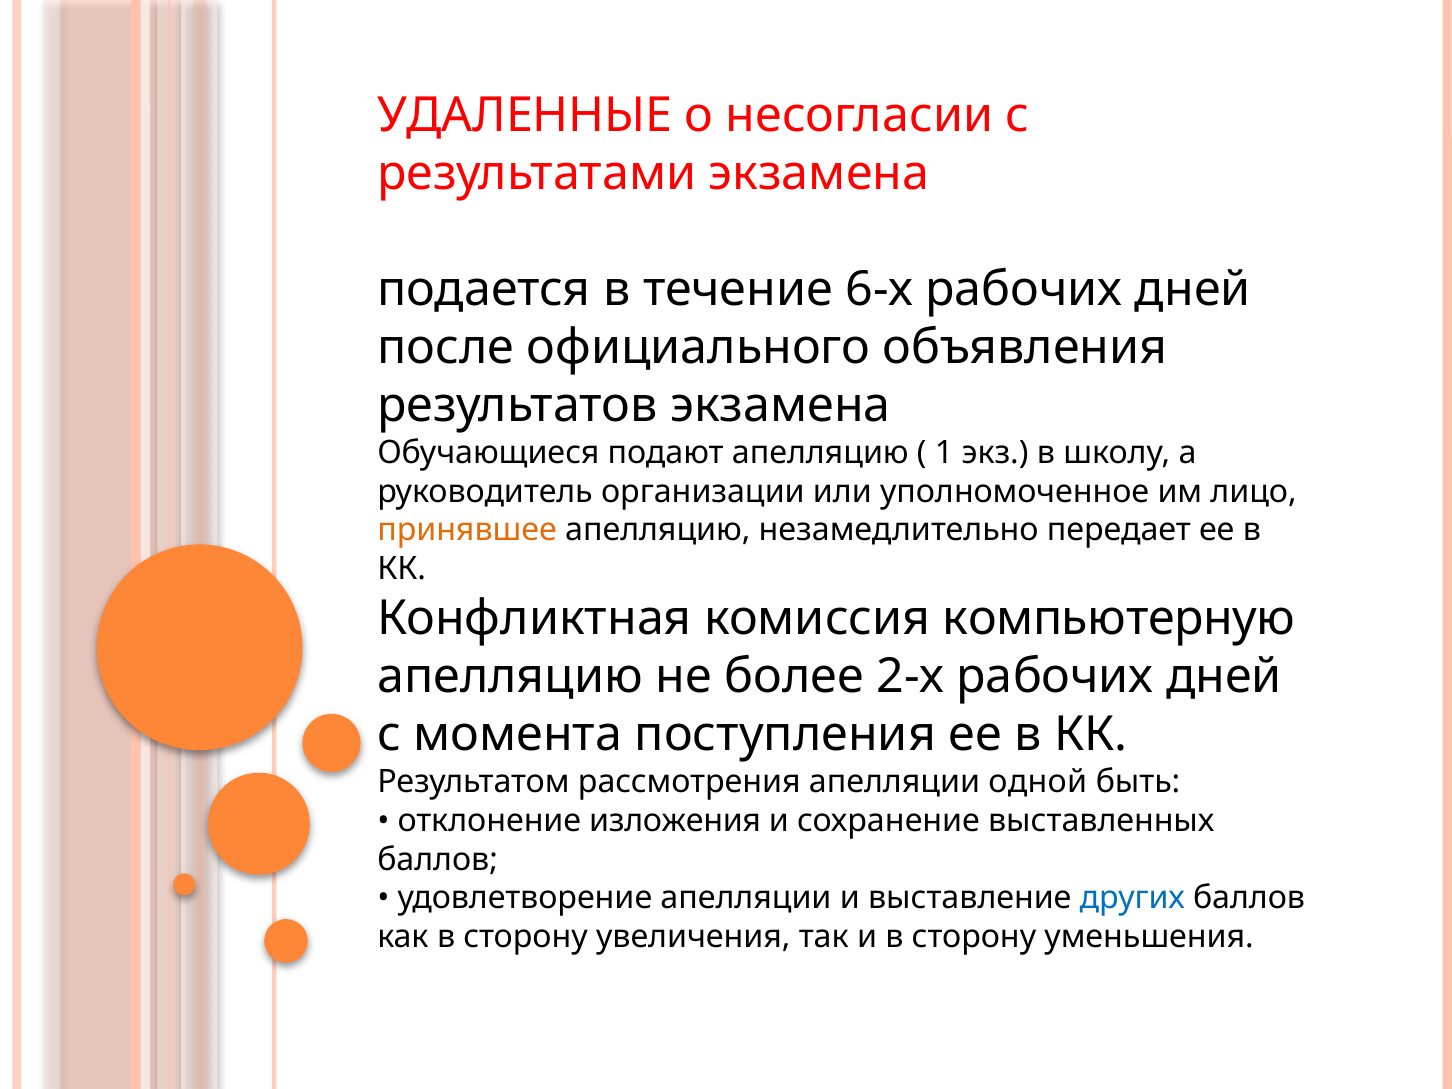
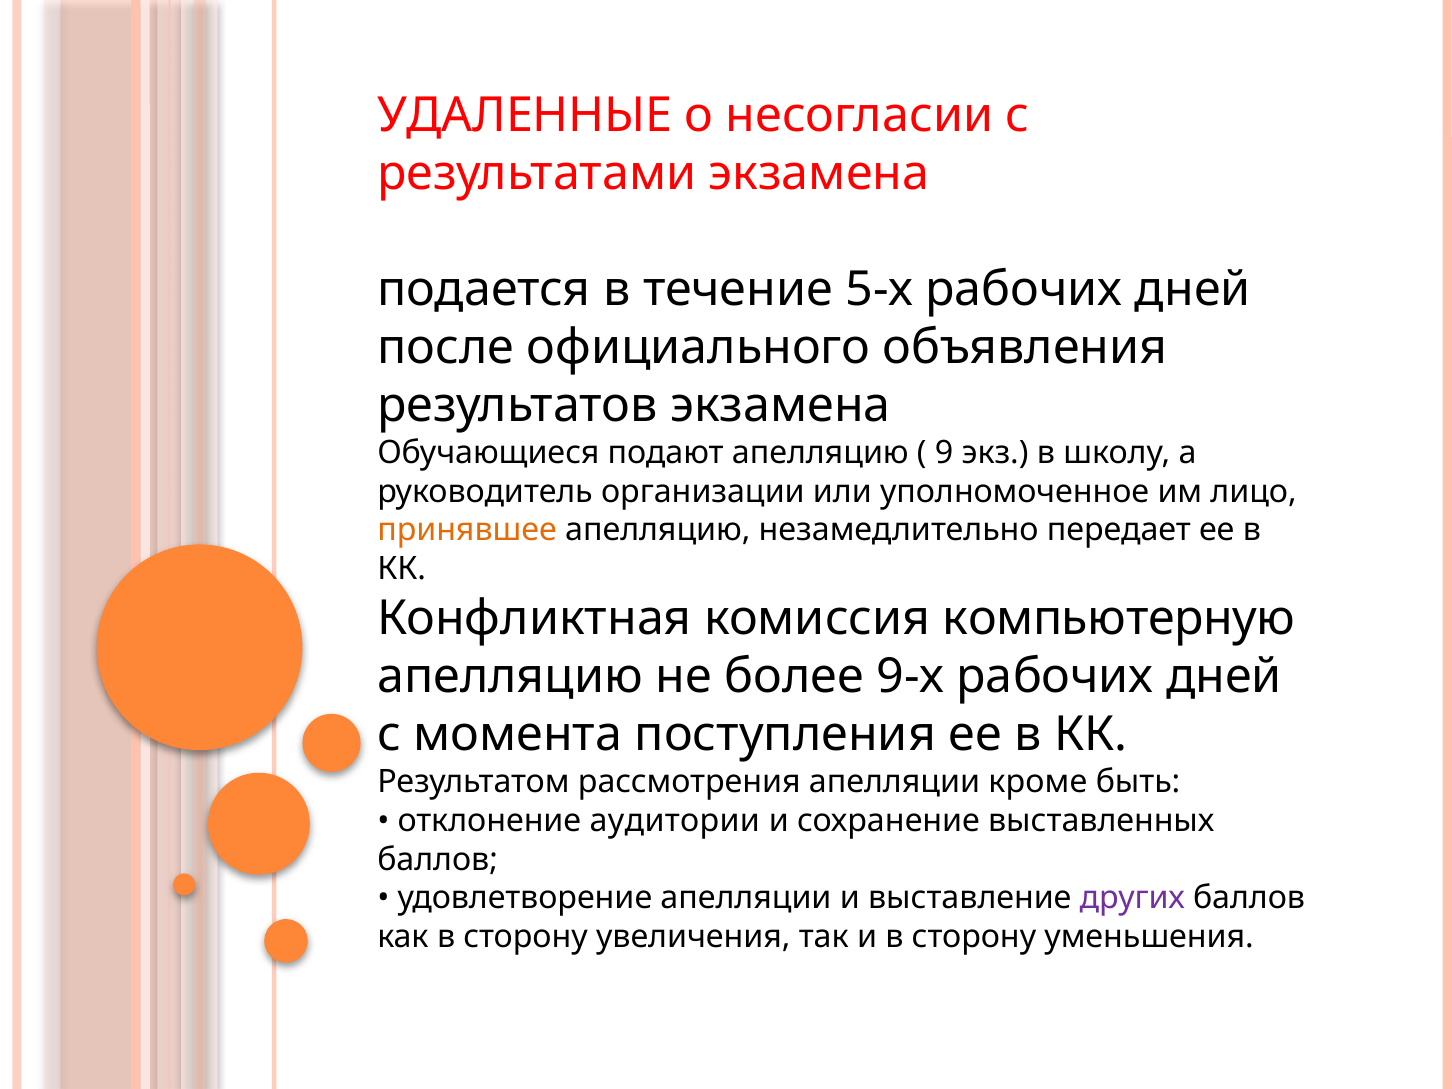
6-х: 6-х -> 5-х (879, 290)
1: 1 -> 9 (944, 453)
2-х: 2-х -> 9-х (910, 677)
одной: одной -> кроме (1038, 782)
изложения: изложения -> аудитории (675, 821)
других colour: blue -> purple (1132, 898)
